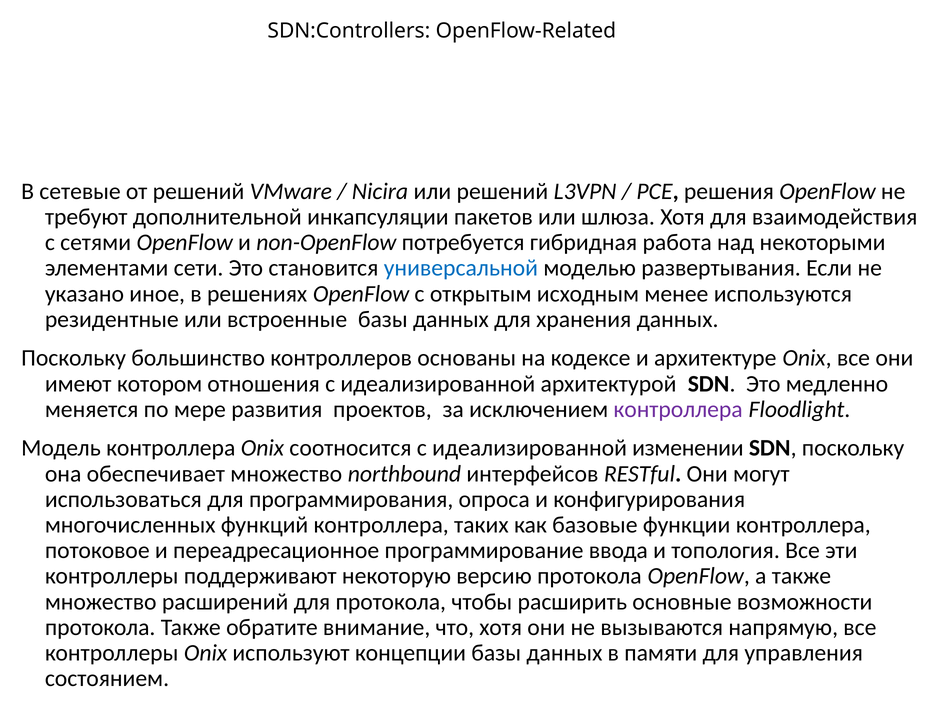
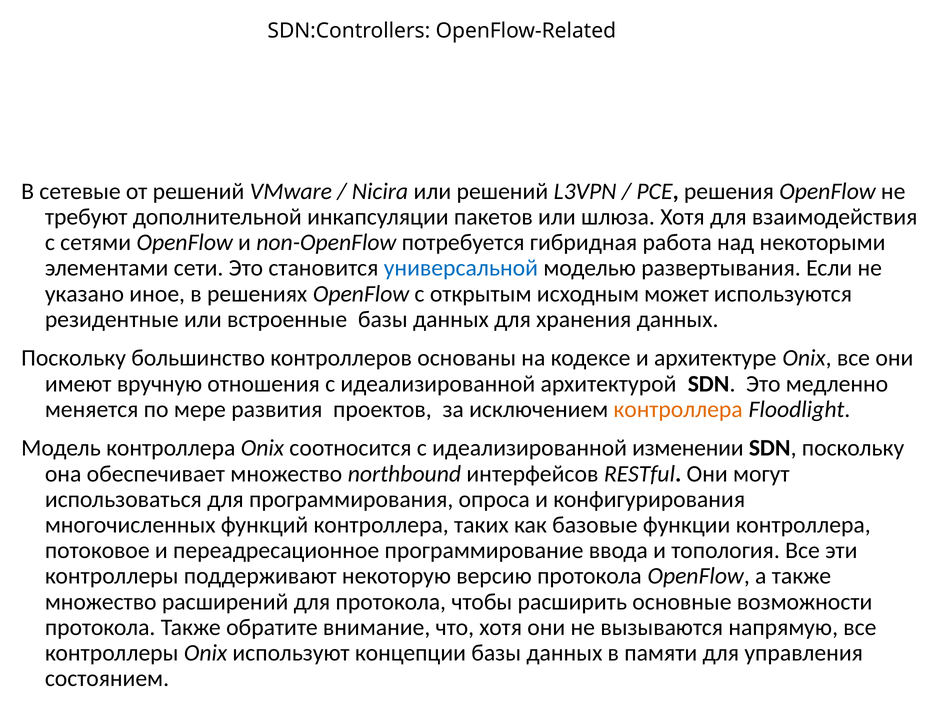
менее: менее -> может (677, 294)
котором: котором -> вручную (160, 384)
контроллера colour: purple -> orange (678, 409)
